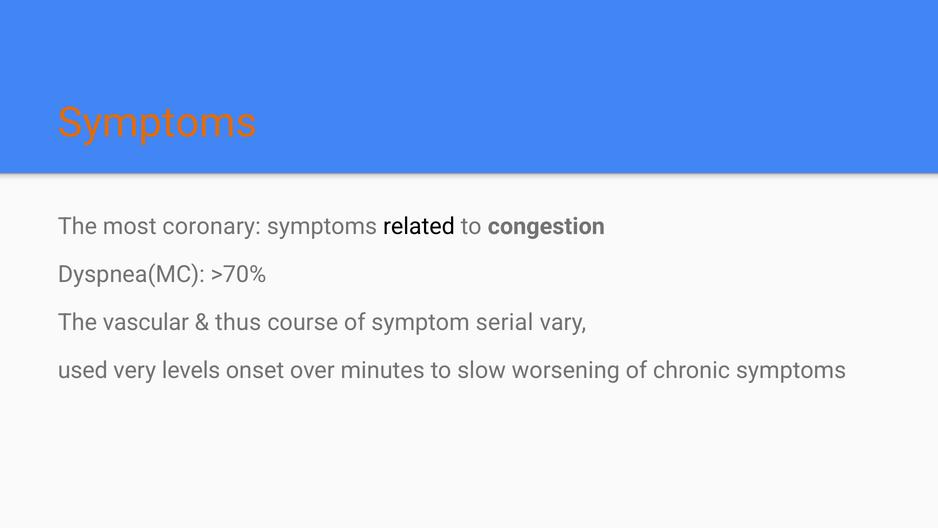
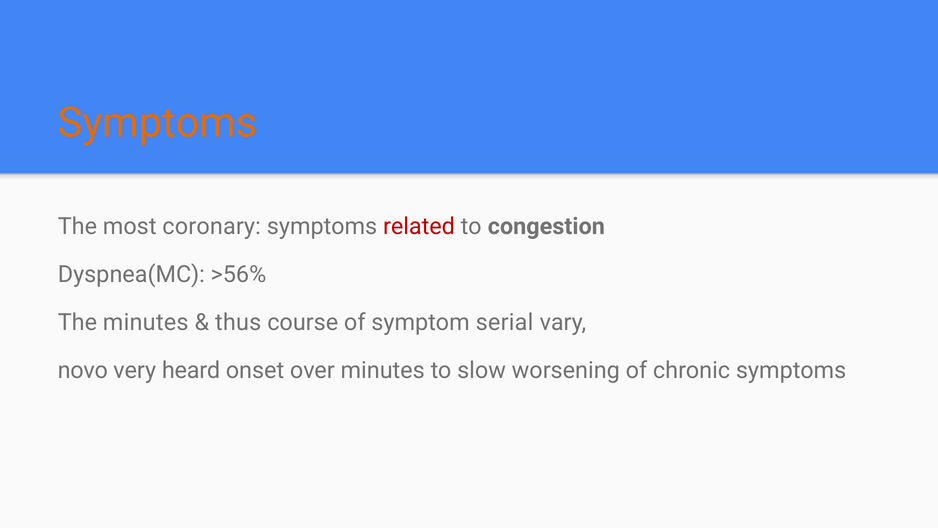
related colour: black -> red (419, 226)
>70%: >70% -> >56% (238, 274)
The vascular: vascular -> minutes (146, 322)
used: used -> novo (83, 370)
levels: levels -> heard (191, 370)
